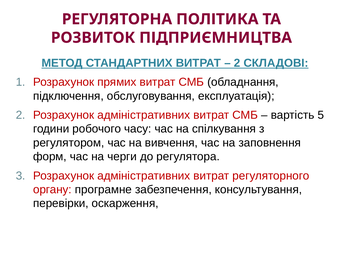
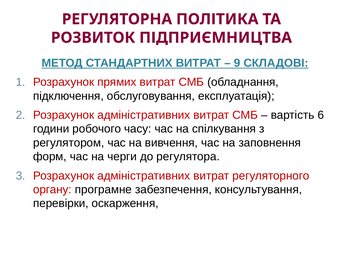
2: 2 -> 9 (237, 63)
5: 5 -> 6 (321, 115)
